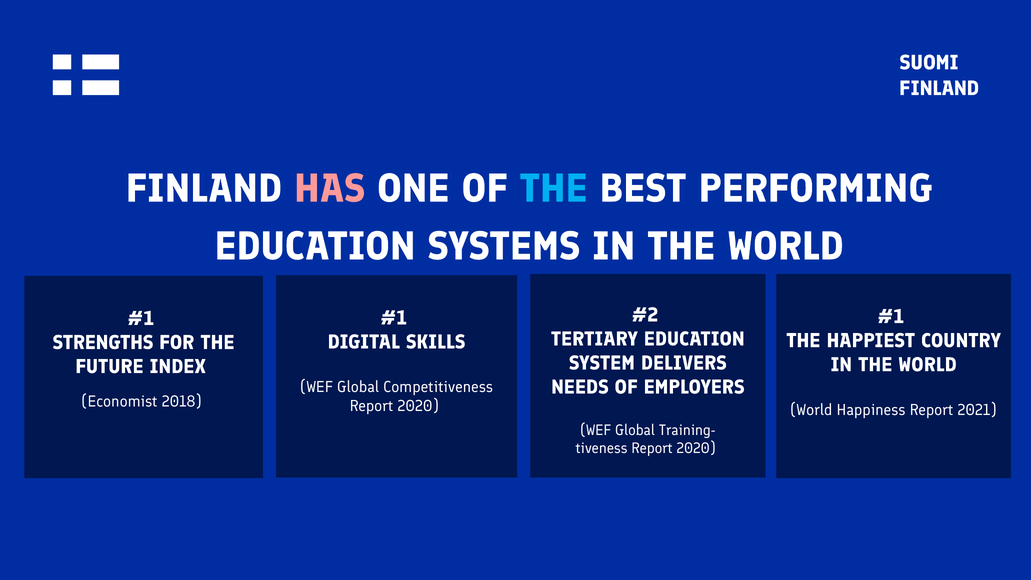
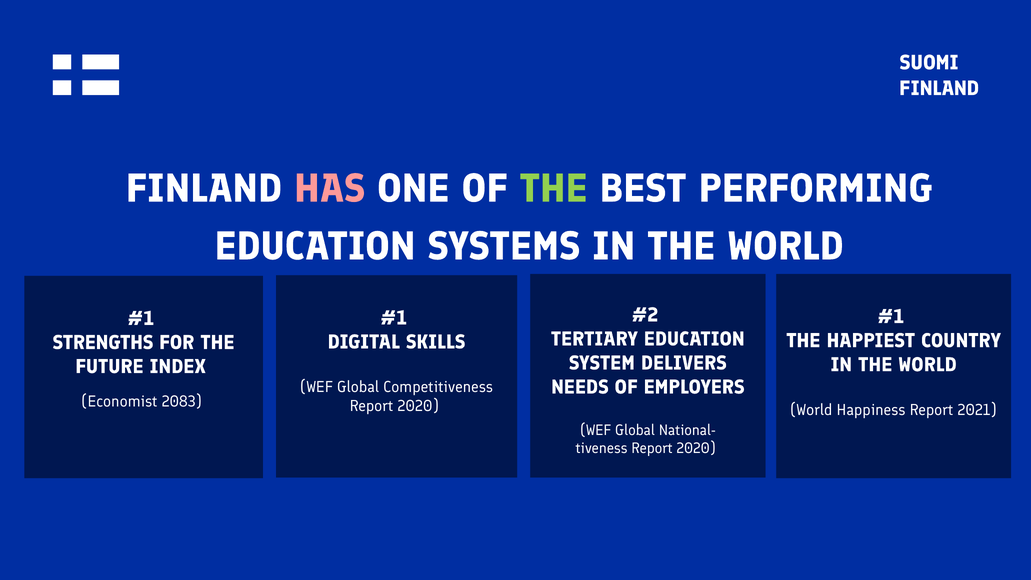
THE colour: light blue -> light green (554, 188)
2018: 2018 -> 2083 (182, 401)
Training-: Training- -> National- (687, 430)
